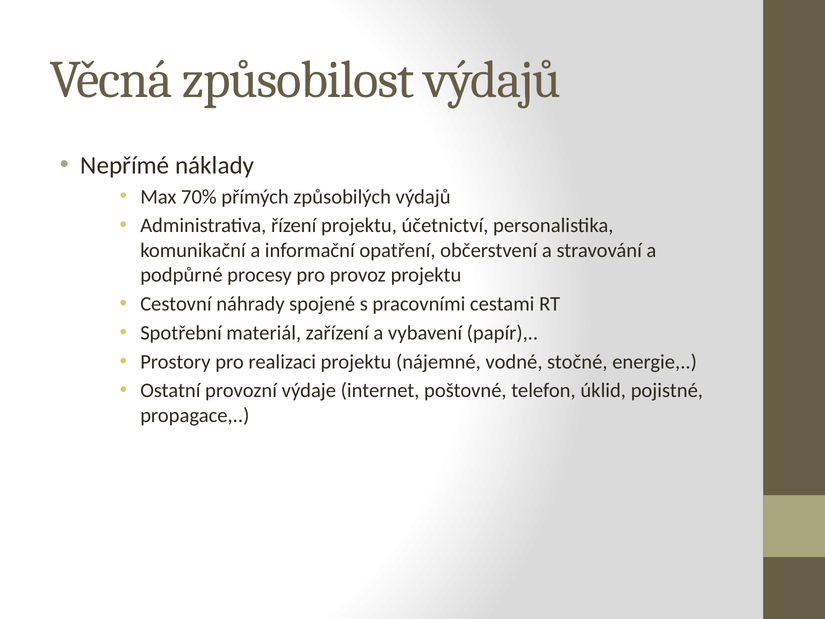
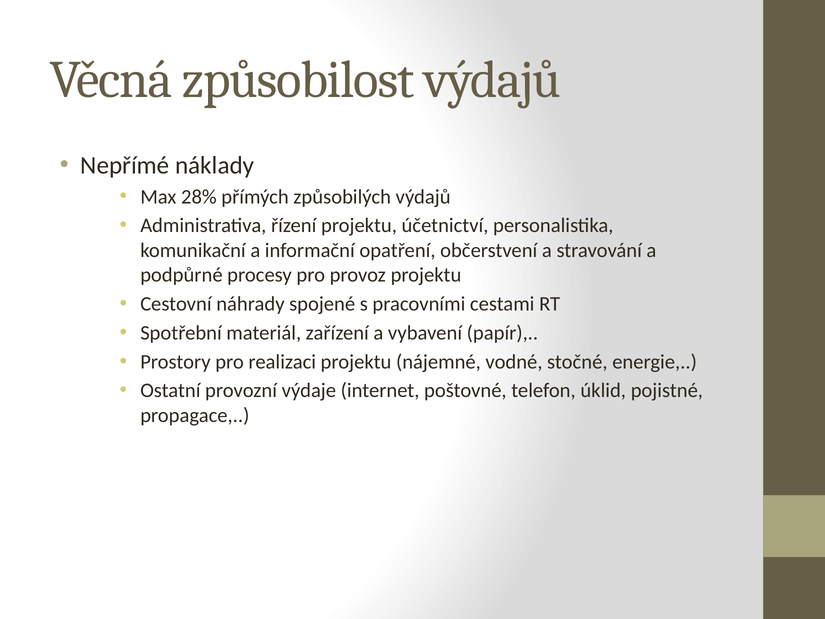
70%: 70% -> 28% (199, 197)
